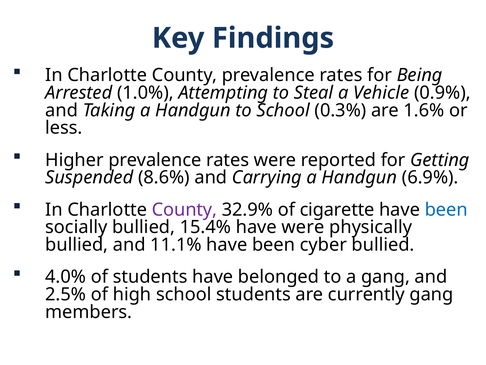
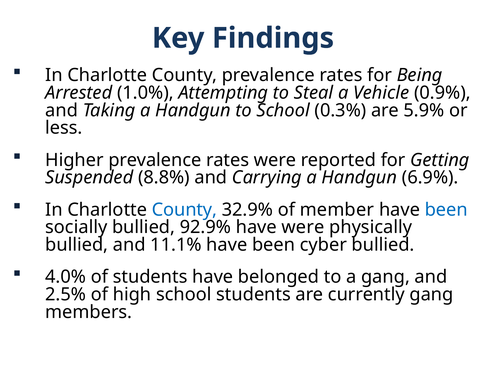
1.6%: 1.6% -> 5.9% (424, 110)
8.6%: 8.6% -> 8.8% (164, 177)
County colour: purple -> blue (184, 209)
cigarette: cigarette -> member (337, 209)
15.4%: 15.4% -> 92.9% (205, 227)
